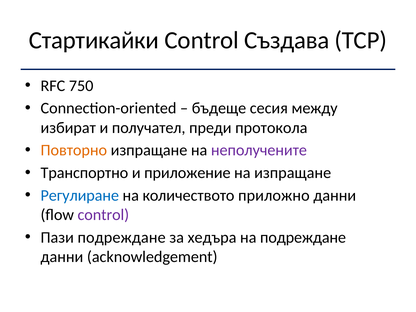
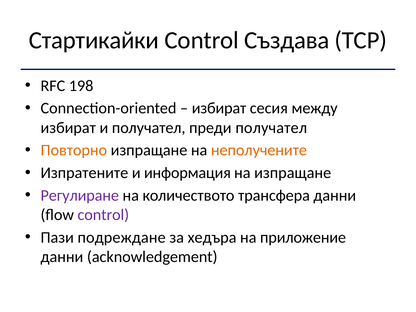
750: 750 -> 198 (81, 86)
бъдеще: бъдеще -> избират (219, 108)
преди протокола: протокола -> получател (271, 128)
неполучените colour: purple -> orange (259, 150)
Транспортно: Транспортно -> Изпратените (84, 173)
приложение: приложение -> информация (187, 173)
Регулиране colour: blue -> purple (80, 196)
приложно: приложно -> трансфера (274, 196)
на подреждане: подреждане -> приложение (303, 238)
